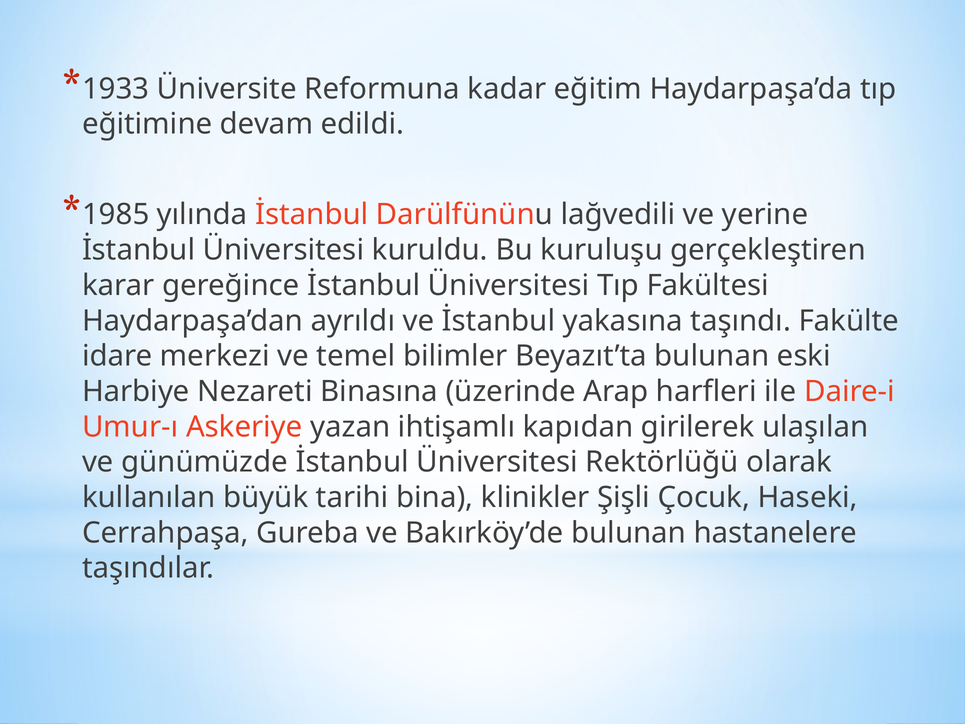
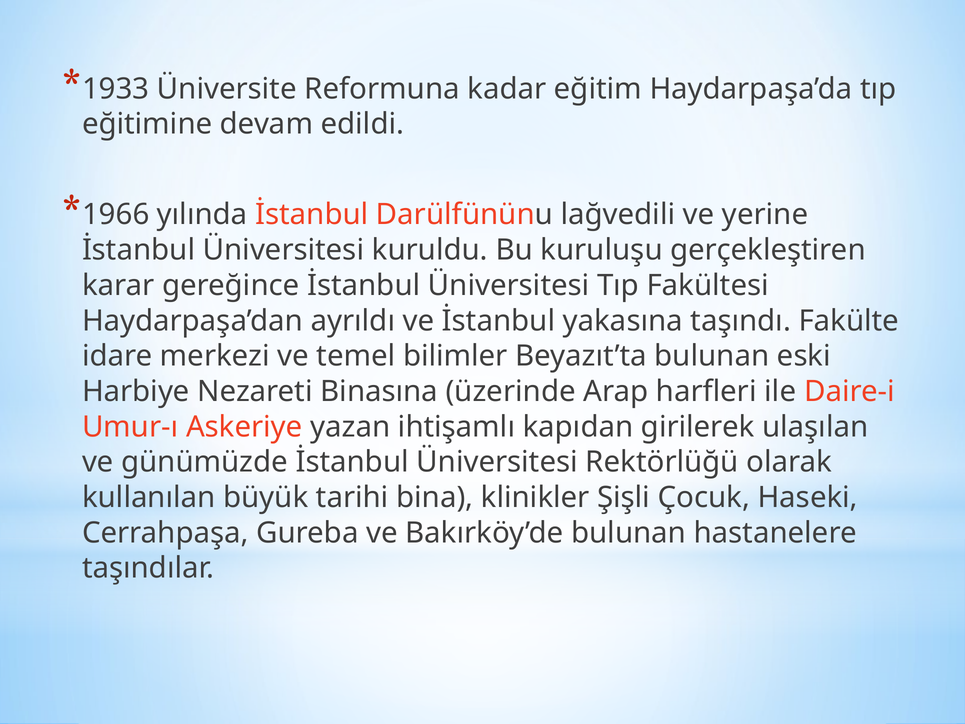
1985: 1985 -> 1966 (116, 215)
